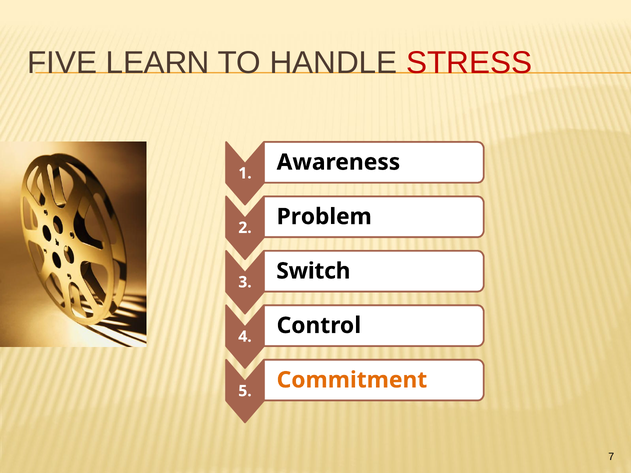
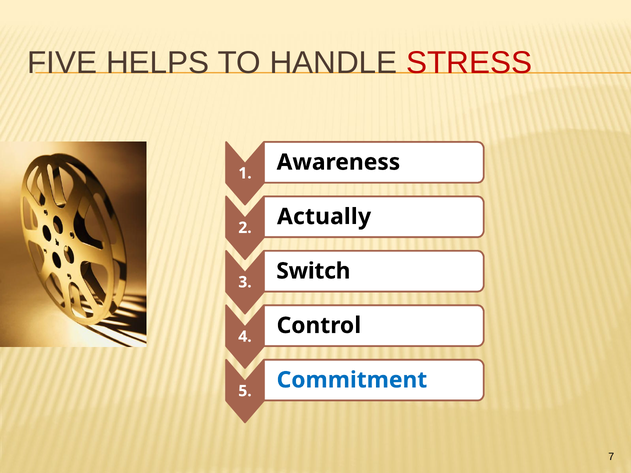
LEARN: LEARN -> HELPS (158, 63)
Problem: Problem -> Actually (324, 217)
Commitment colour: orange -> blue (352, 380)
